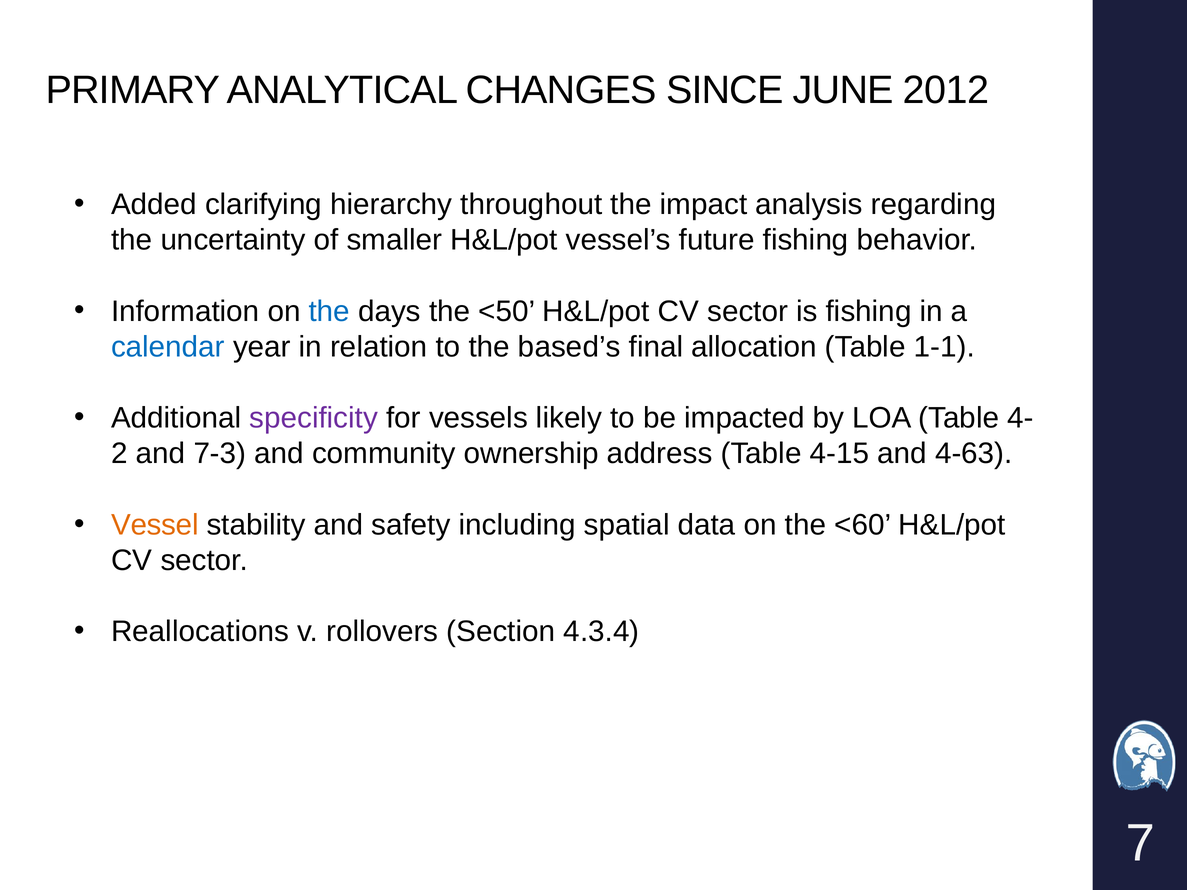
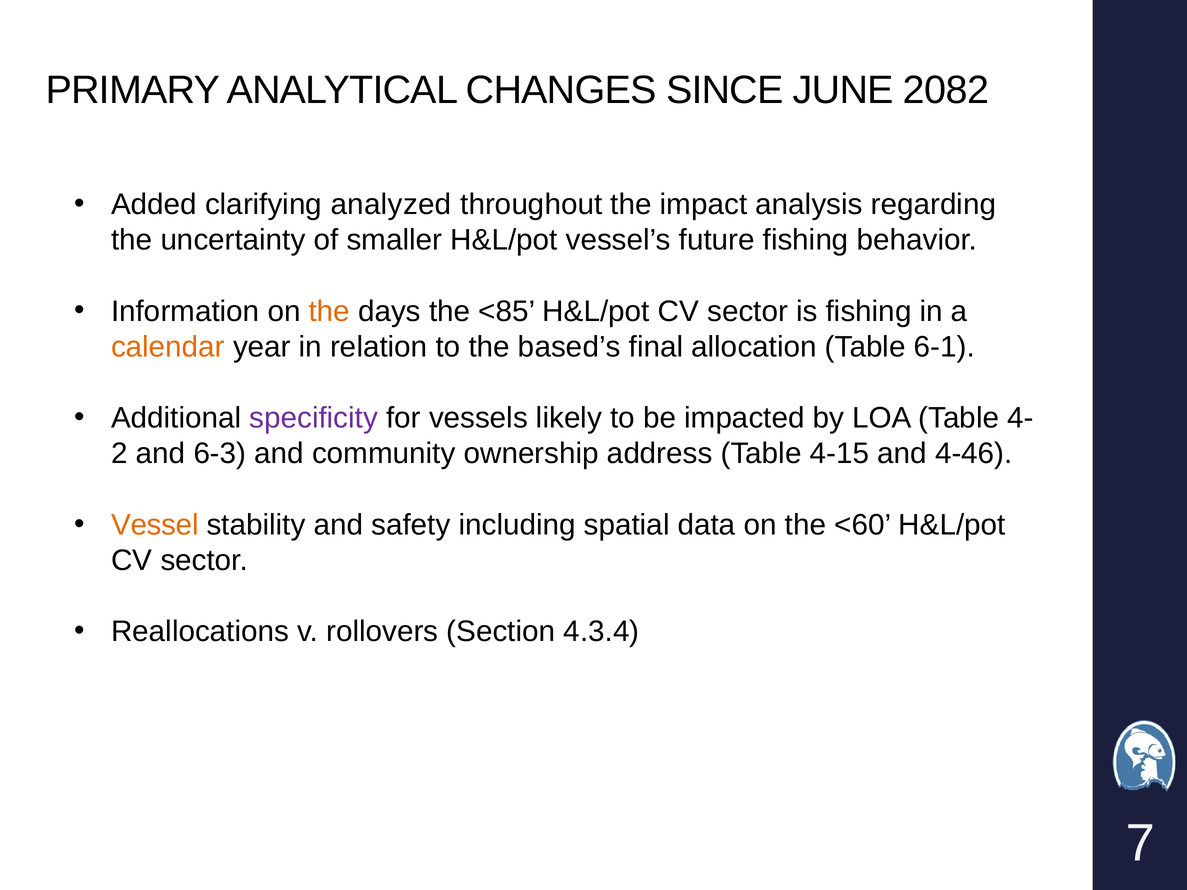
2012: 2012 -> 2082 (946, 90)
hierarchy: hierarchy -> analyzed (391, 204)
the colour: blue -> orange (329, 311)
<50: <50 -> <85 (507, 311)
calendar colour: blue -> orange (168, 347)
1-1: 1-1 -> 6-1 (944, 347)
7-3: 7-3 -> 6-3 (220, 454)
4-63: 4-63 -> 4-46 (974, 454)
